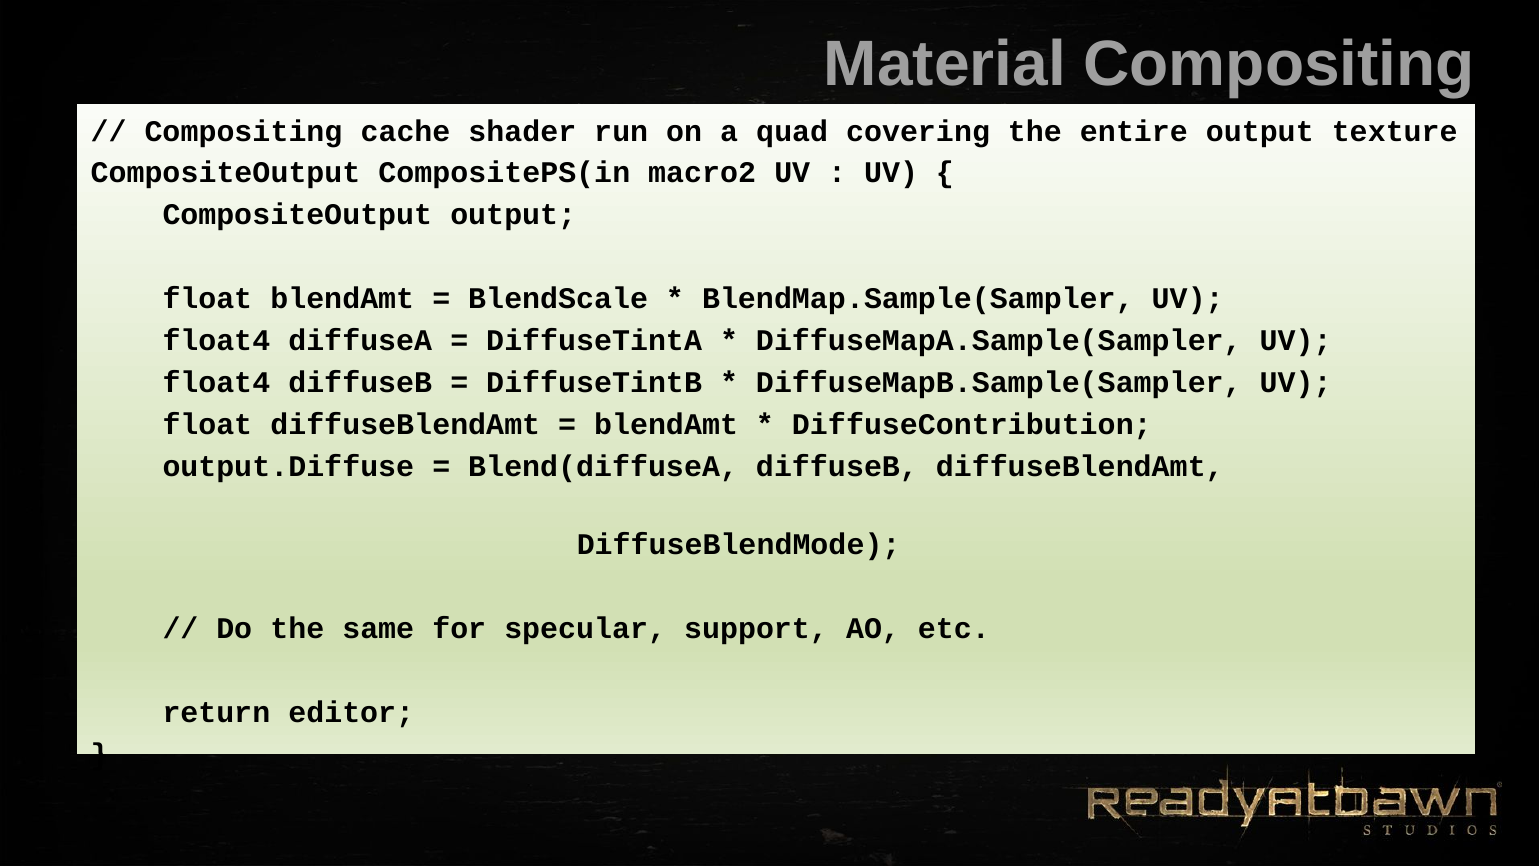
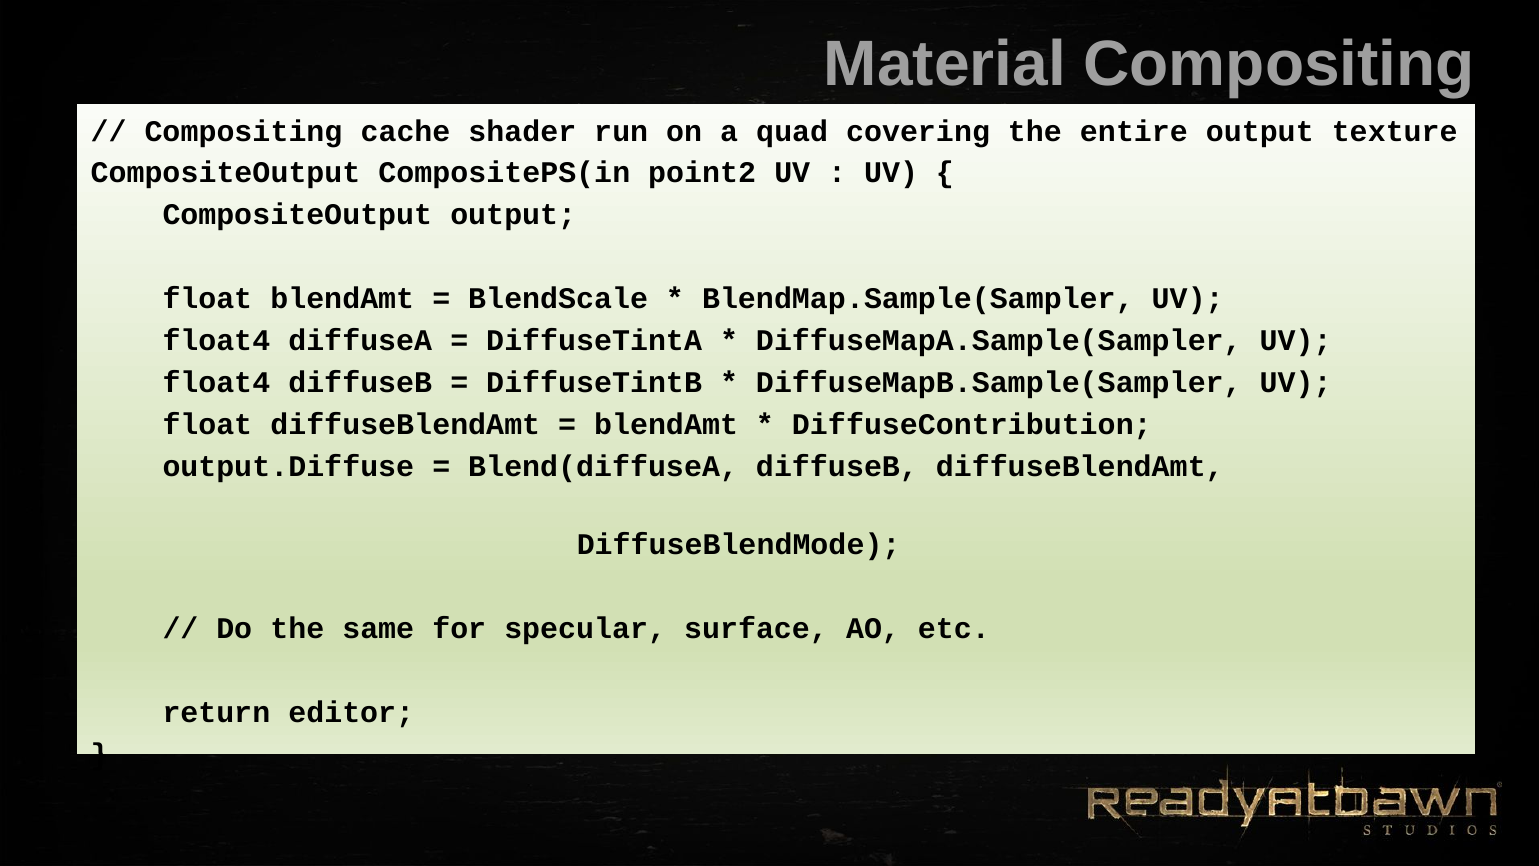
macro2: macro2 -> point2 (702, 173)
support: support -> surface (756, 628)
